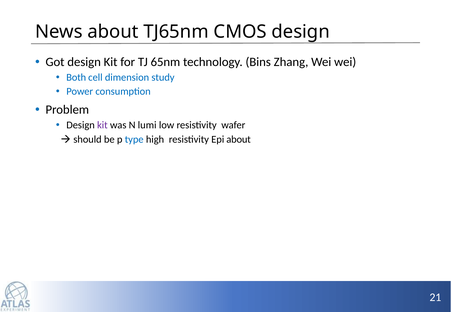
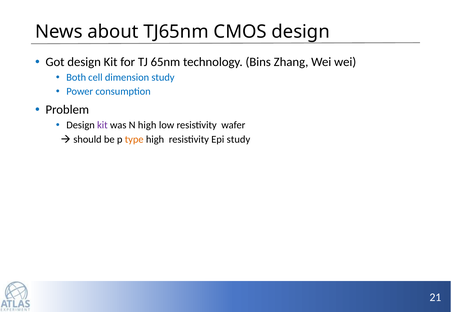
N lumi: lumi -> high (147, 125)
type colour: blue -> orange (134, 139)
Epi about: about -> study (238, 139)
